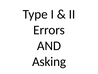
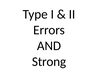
Asking: Asking -> Strong (49, 61)
